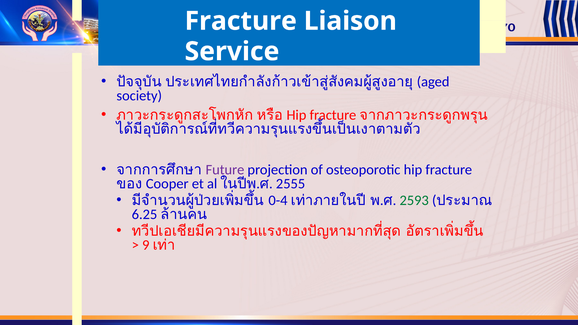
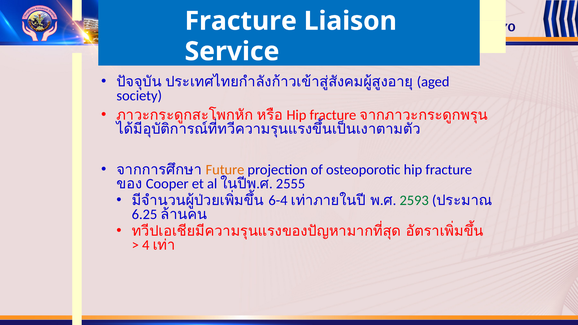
Future colour: purple -> orange (225, 170)
0-4: 0-4 -> 6-4 (278, 200)
9: 9 -> 4 (146, 245)
